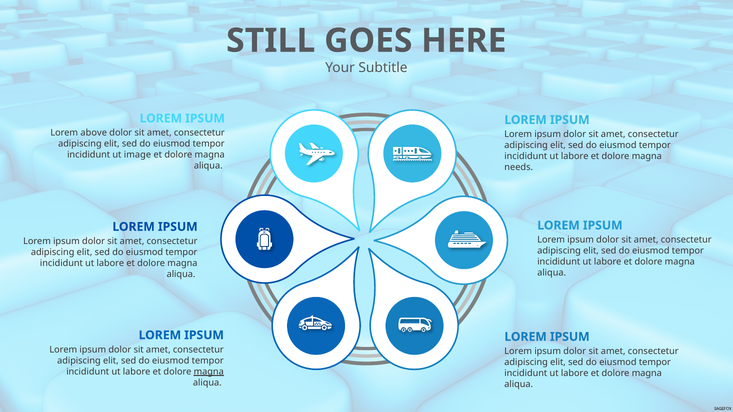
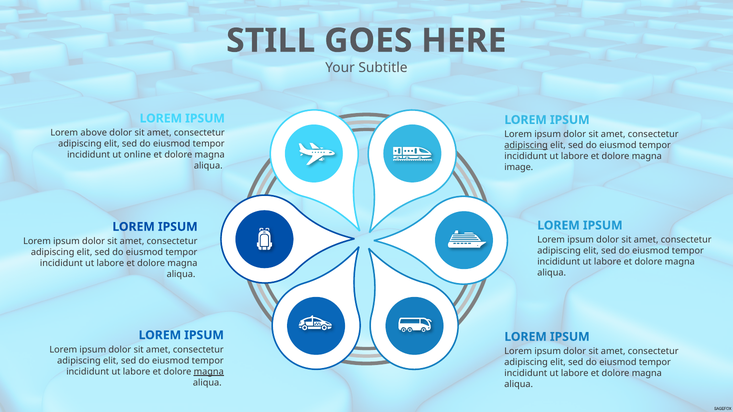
adipiscing underline: none -> present (526, 145)
image: image -> online (137, 155)
needs: needs -> image (519, 167)
